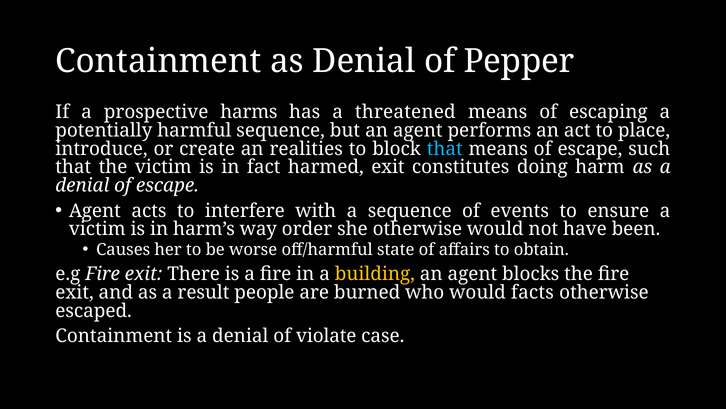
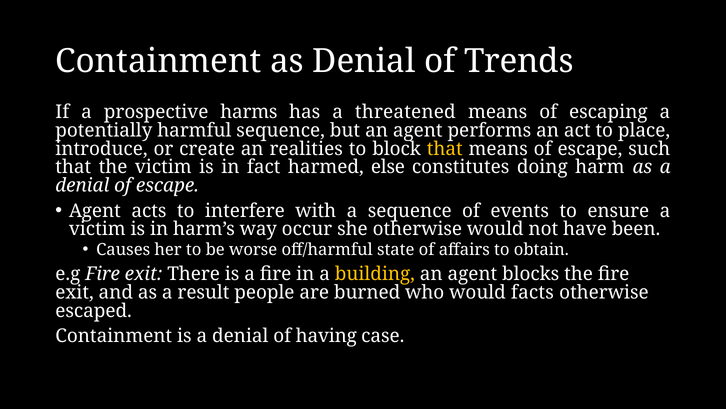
Pepper: Pepper -> Trends (519, 61)
that colour: light blue -> yellow (445, 149)
harmed exit: exit -> else (388, 167)
order: order -> occur (307, 229)
violate: violate -> having (326, 336)
